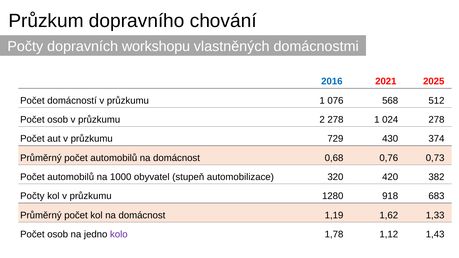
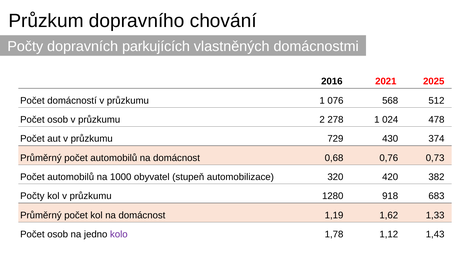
workshopu: workshopu -> parkujících (156, 47)
2016 colour: blue -> black (332, 81)
024 278: 278 -> 478 (436, 120)
